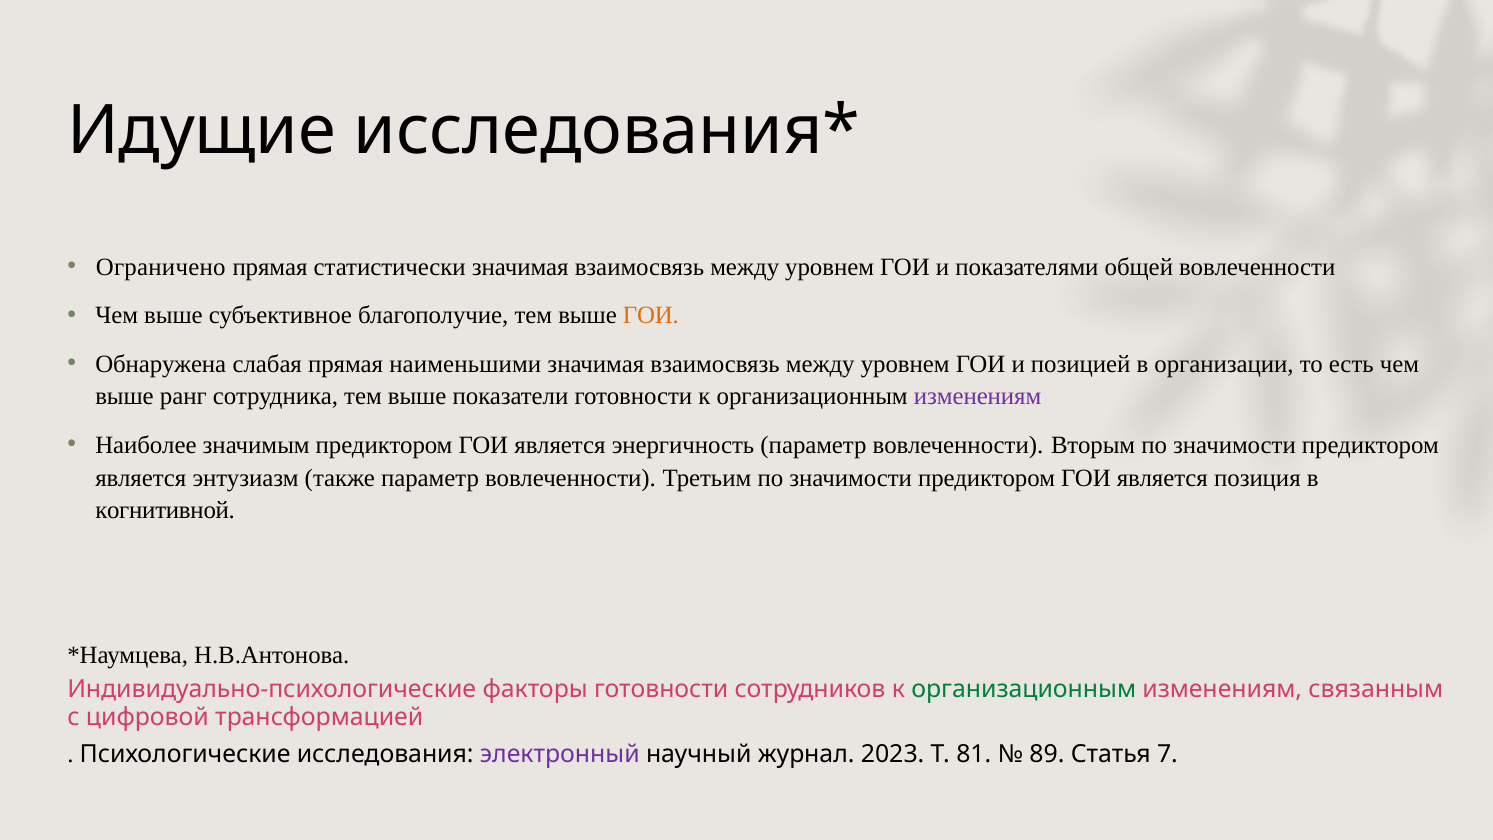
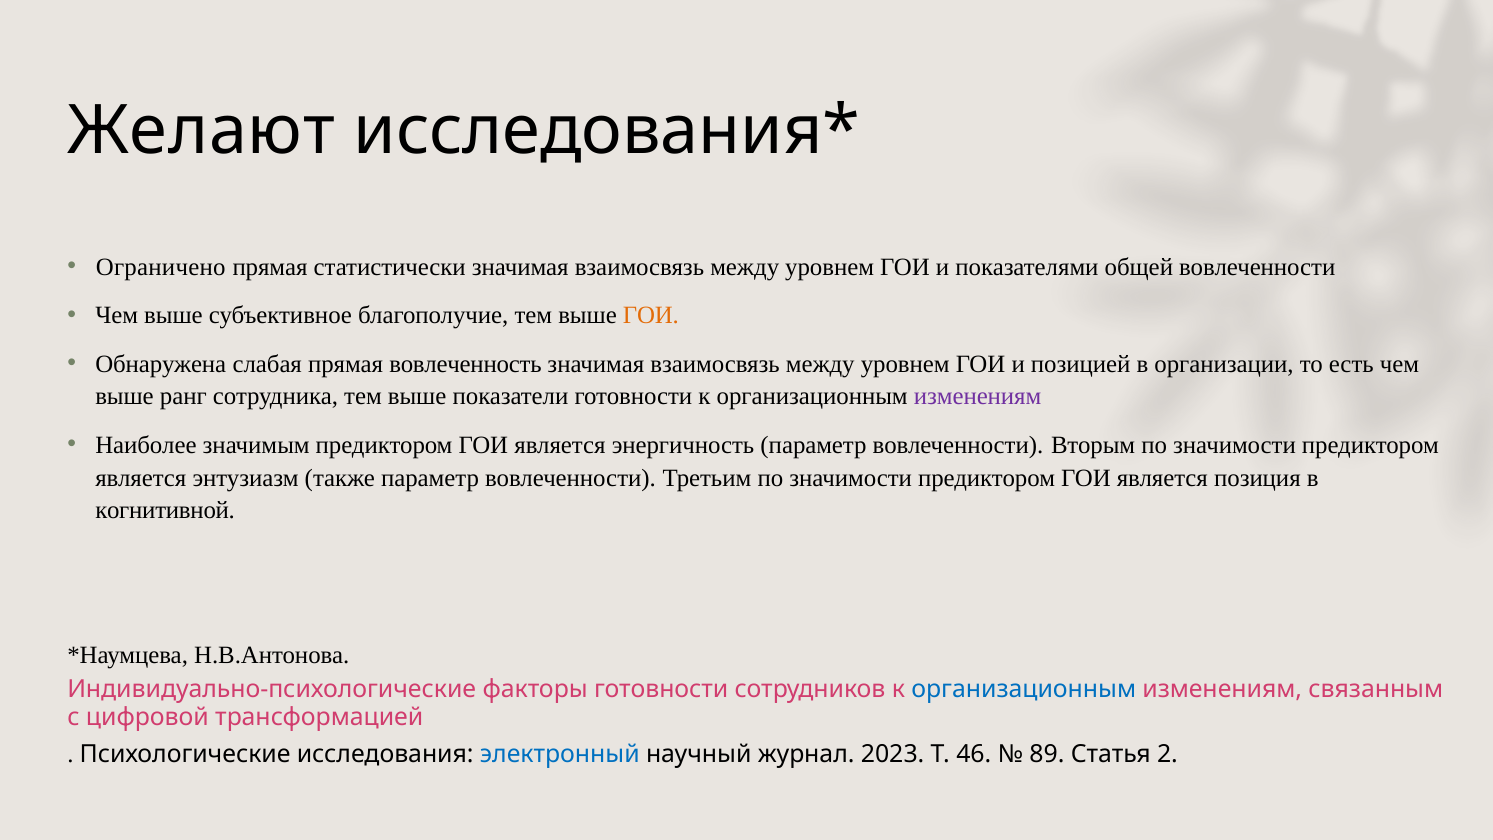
Идущие: Идущие -> Желают (201, 131)
наименьшими: наименьшими -> вовлеченность (465, 364)
организационным colour: green -> blue (1024, 689)
электронный colour: purple -> blue (560, 754)
81: 81 -> 46 (974, 754)
7: 7 -> 2 (1167, 754)
